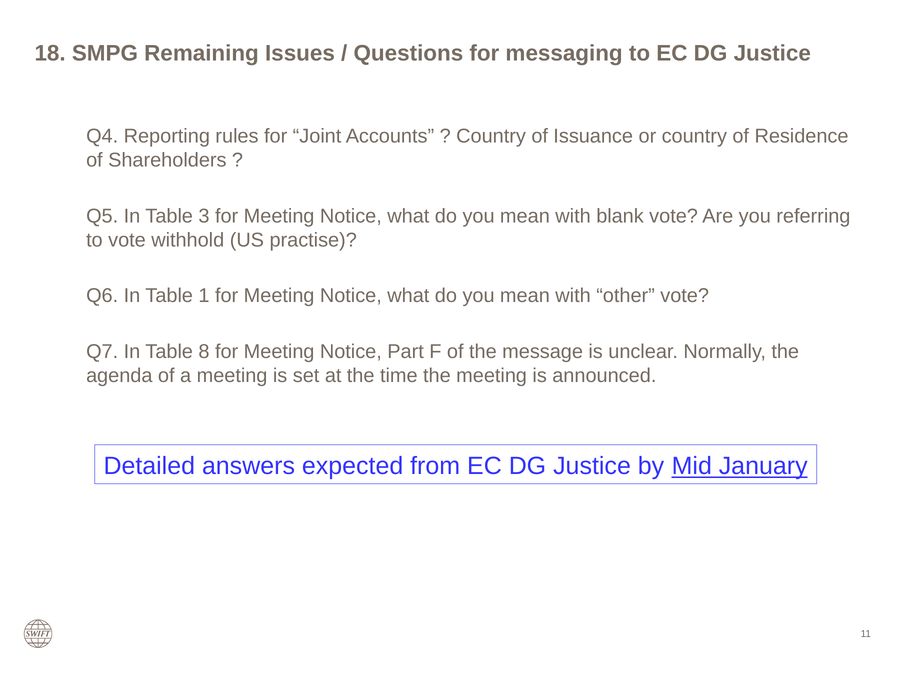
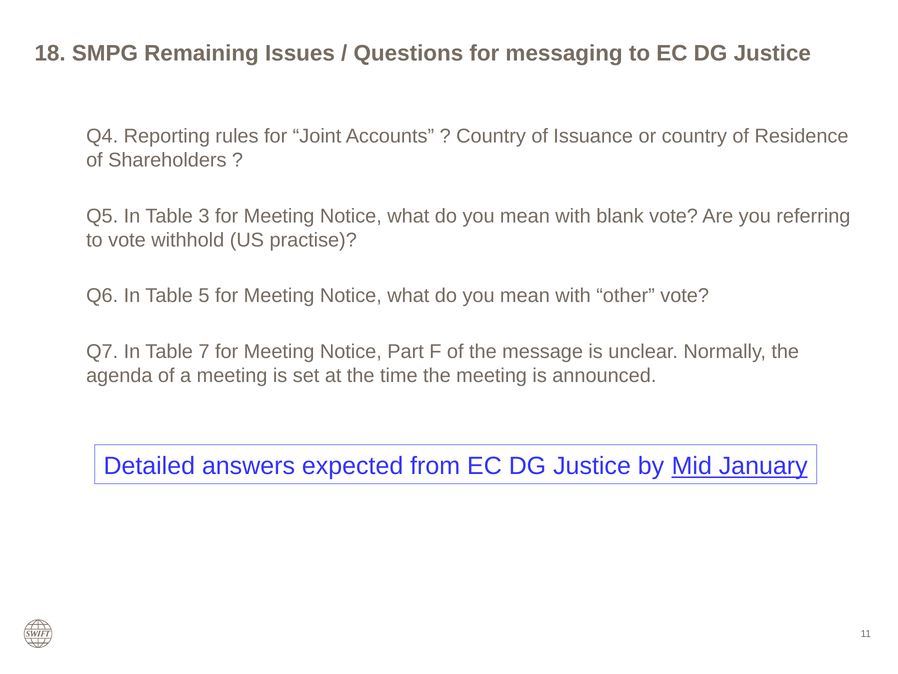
1: 1 -> 5 (204, 296)
8: 8 -> 7 (204, 351)
